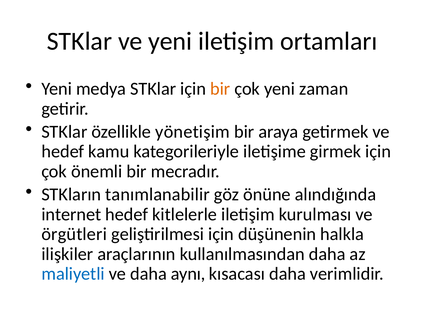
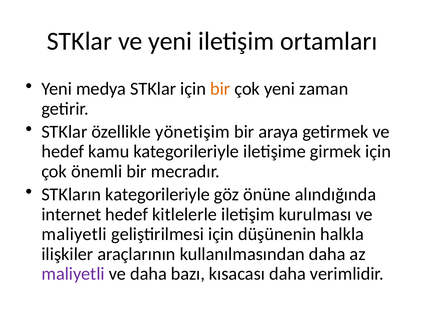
STKların tanımlanabilir: tanımlanabilir -> kategorileriyle (158, 194)
örgütleri: örgütleri -> maliyetli (74, 234)
maliyetli colour: blue -> purple (73, 274)
aynı: aynı -> bazı (188, 274)
